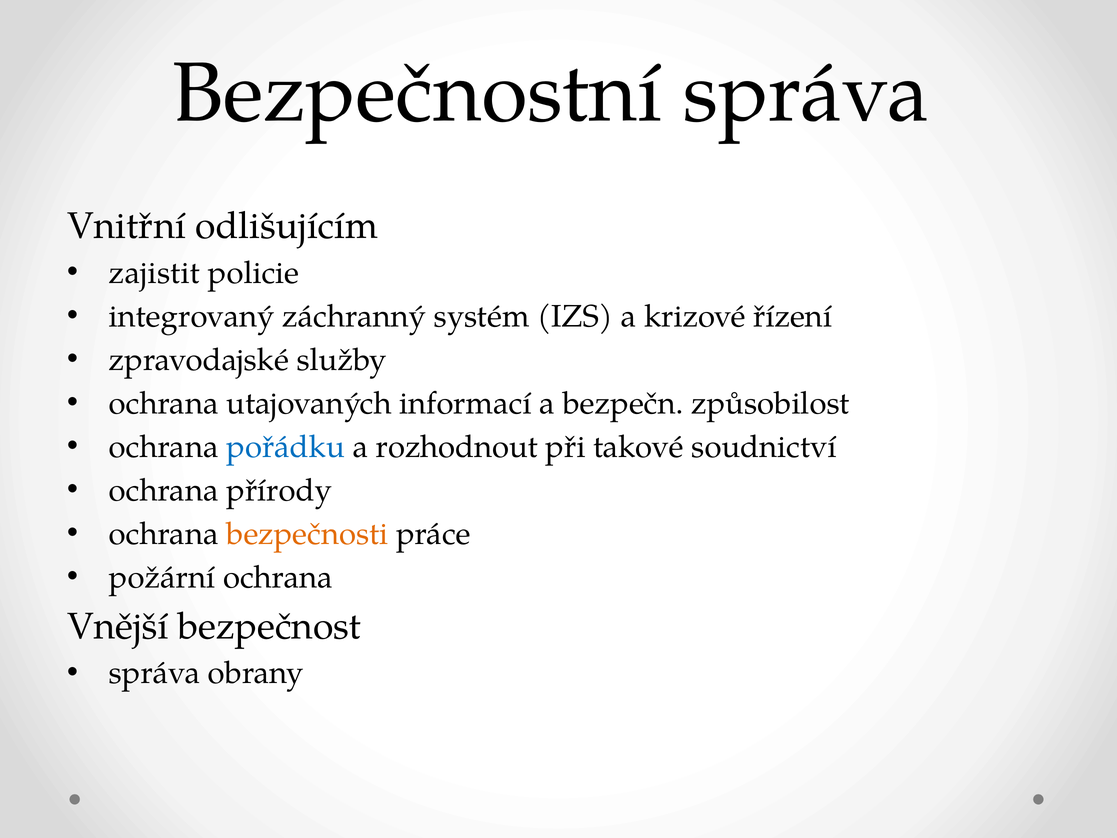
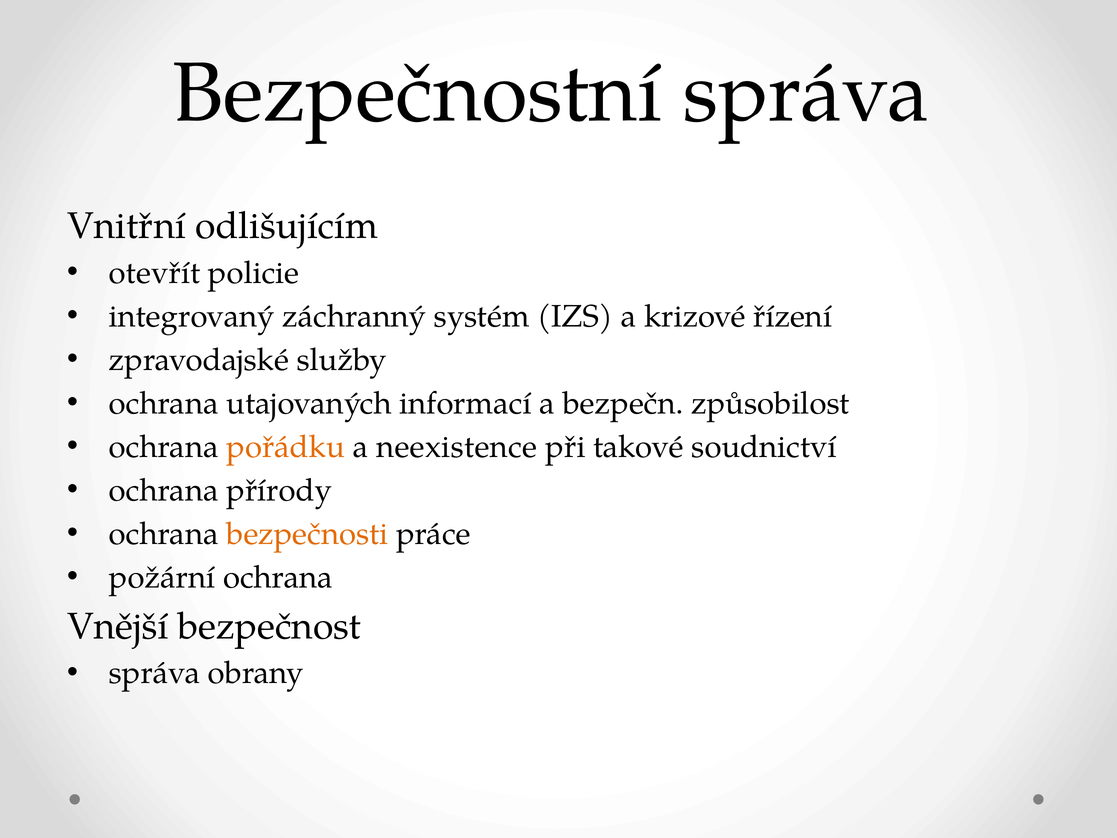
zajistit: zajistit -> otevřít (155, 273)
pořádku colour: blue -> orange (286, 447)
rozhodnout: rozhodnout -> neexistence (457, 447)
